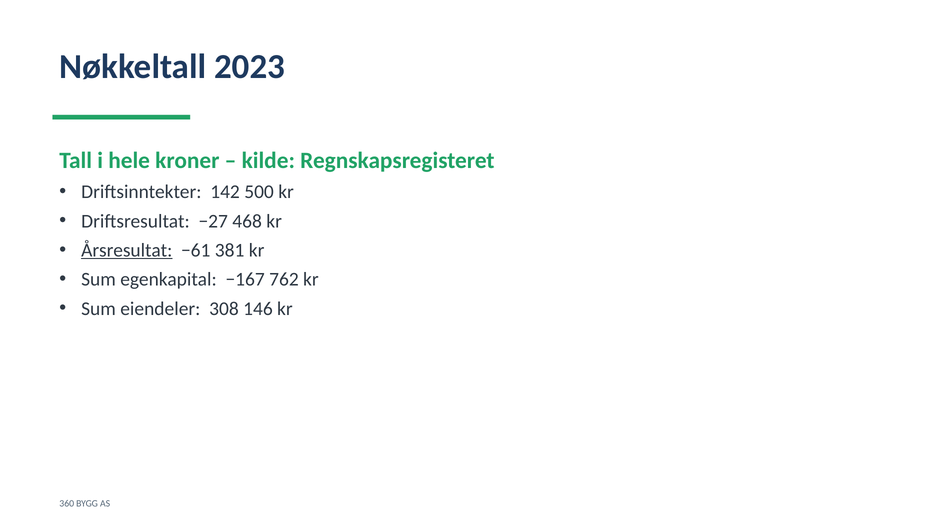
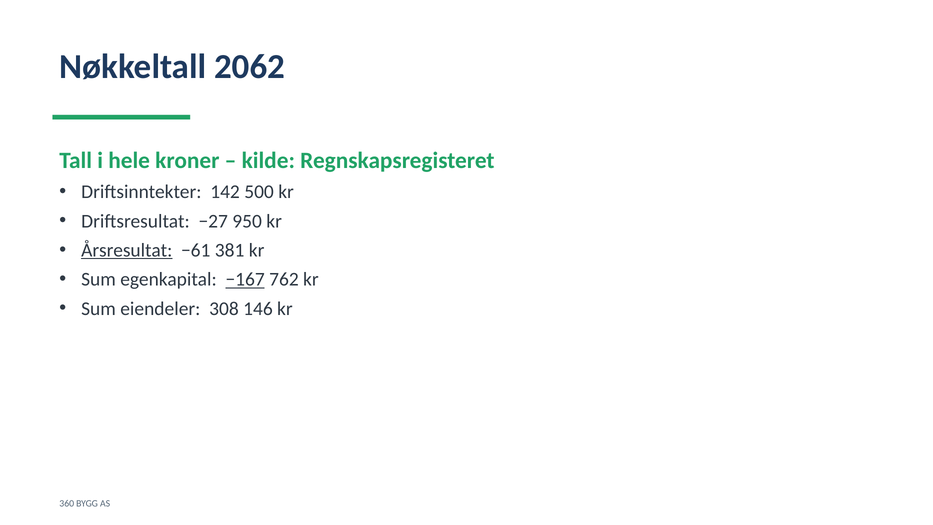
2023: 2023 -> 2062 (250, 67)
468: 468 -> 950 (247, 221)
−167 underline: none -> present (245, 279)
